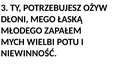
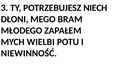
OŻYW: OŻYW -> NIECH (95, 8)
ŁASKĄ: ŁASKĄ -> BRAM (70, 19)
